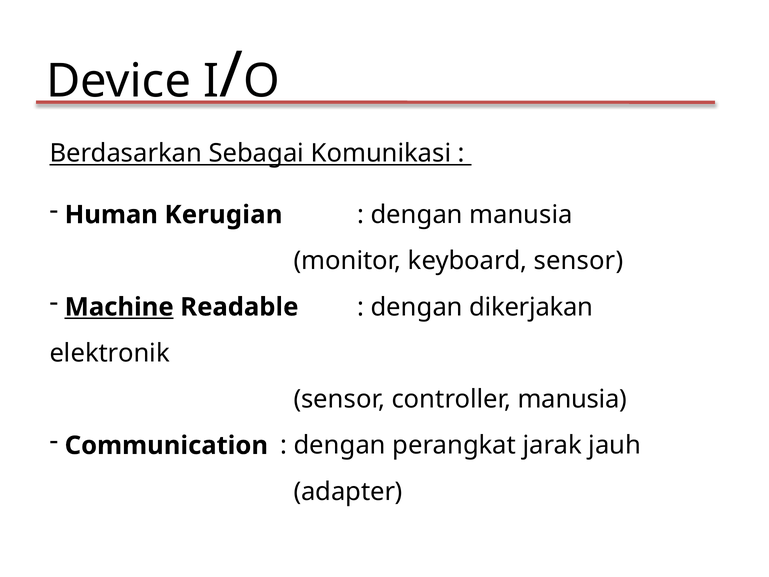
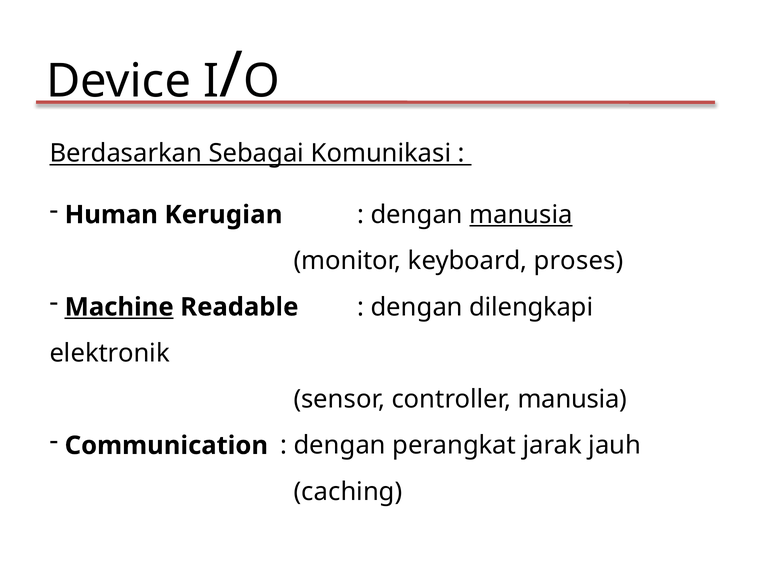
manusia underline: none -> present (521, 215)
keyboard sensor: sensor -> proses (579, 261)
dikerjakan: dikerjakan -> dilengkapi (531, 307)
adapter: adapter -> caching (348, 491)
